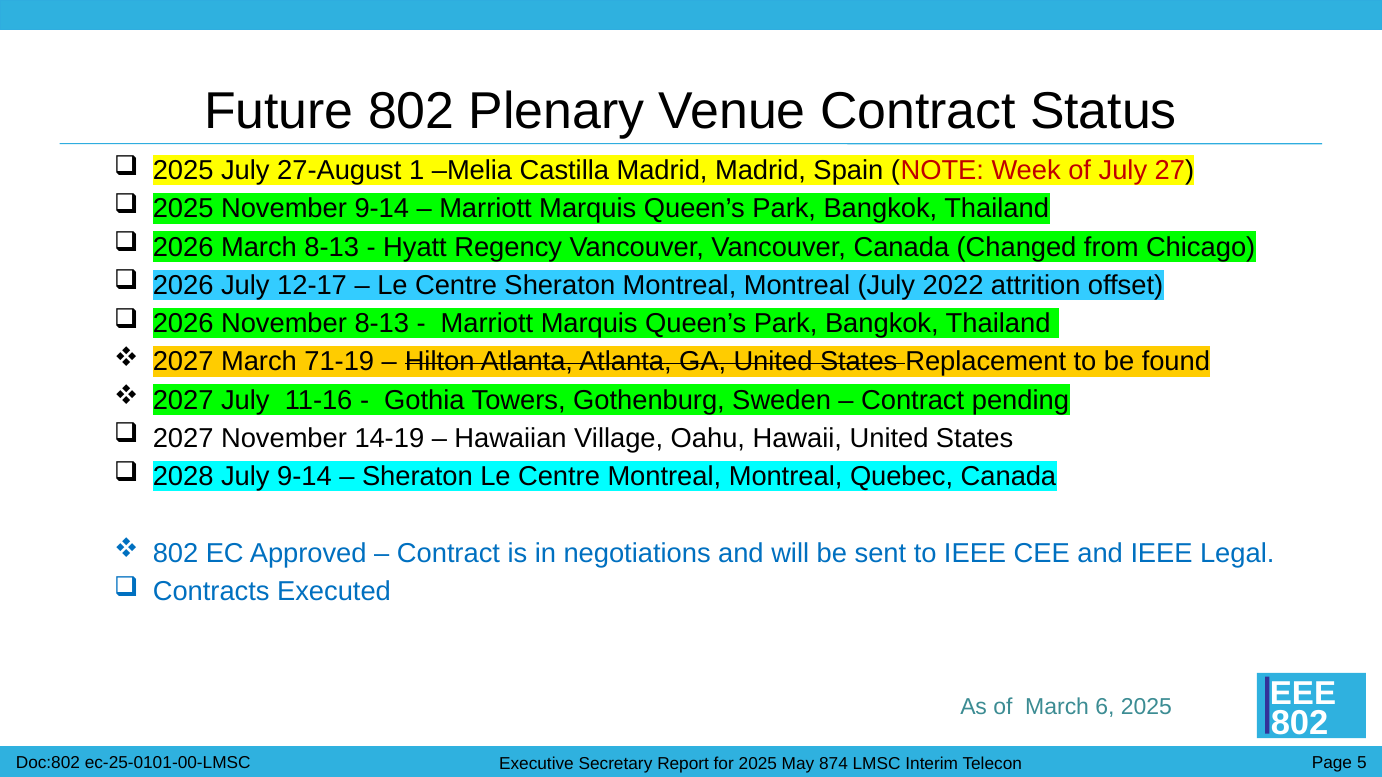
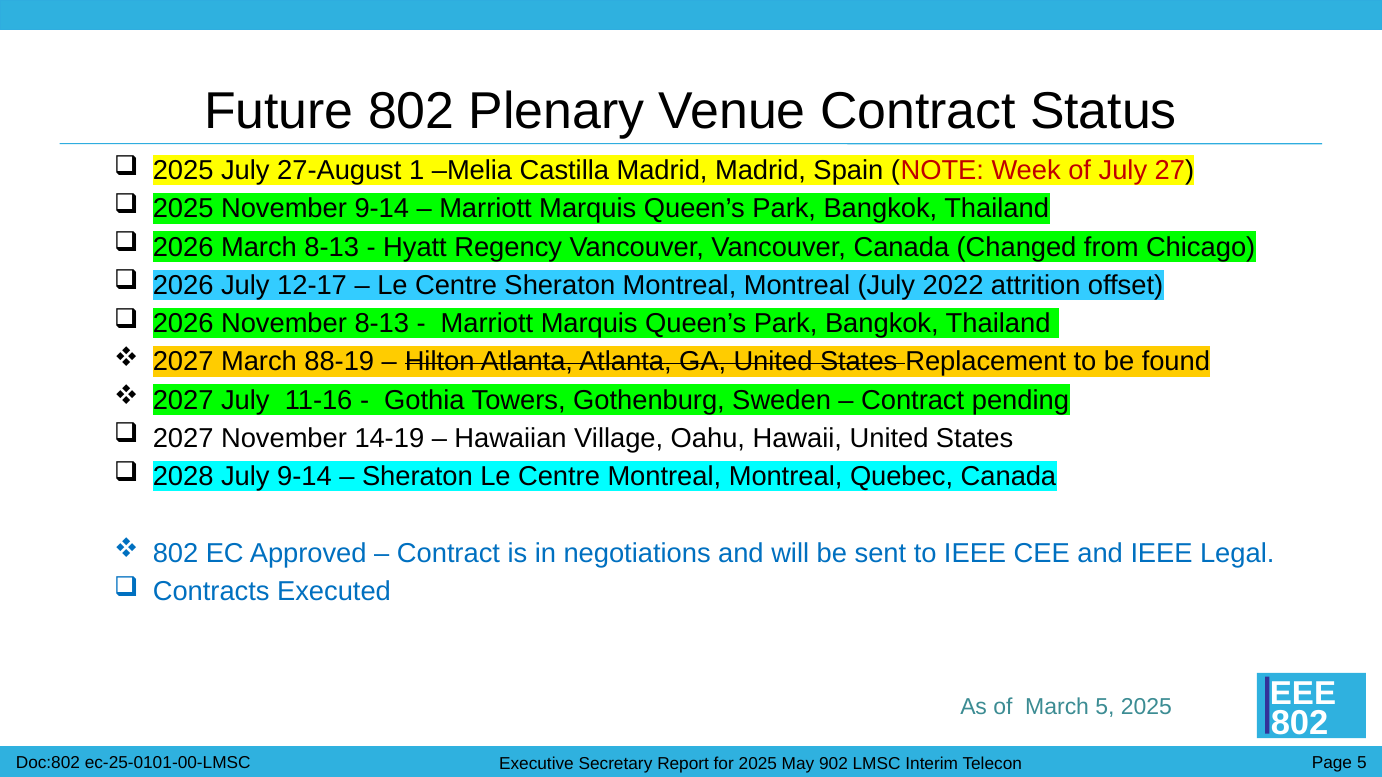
71-19: 71-19 -> 88-19 (339, 362)
March 6: 6 -> 5 (1105, 708)
874: 874 -> 902 (833, 764)
